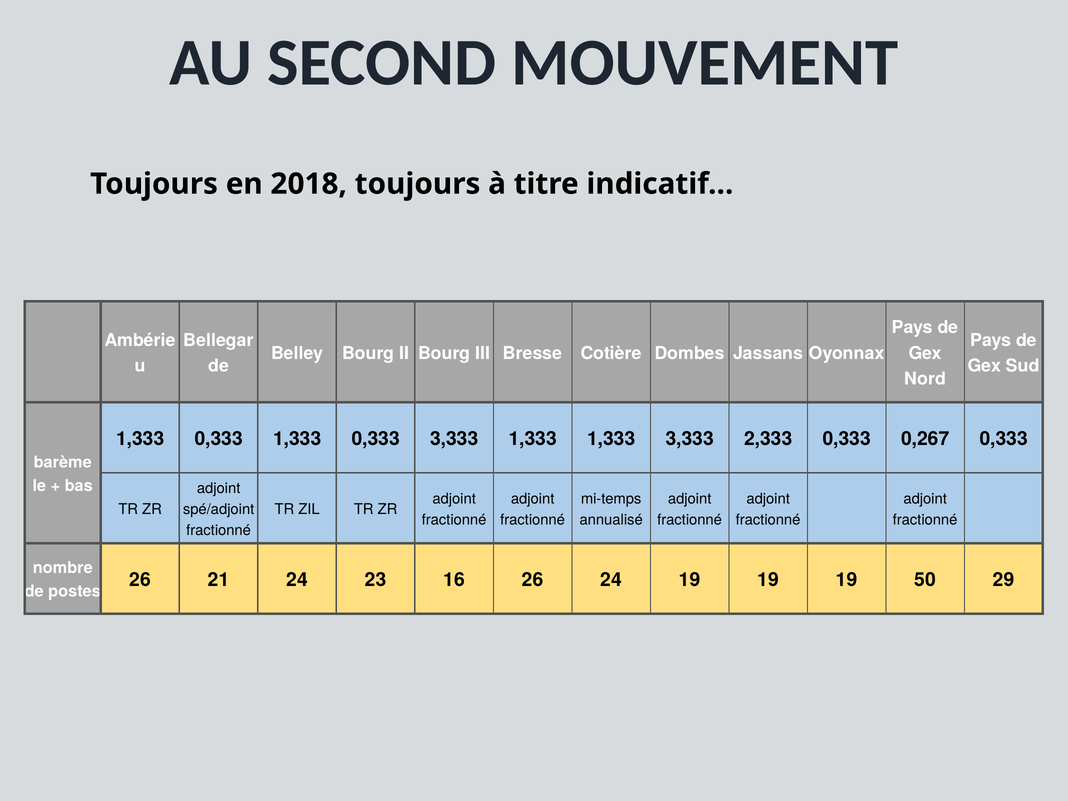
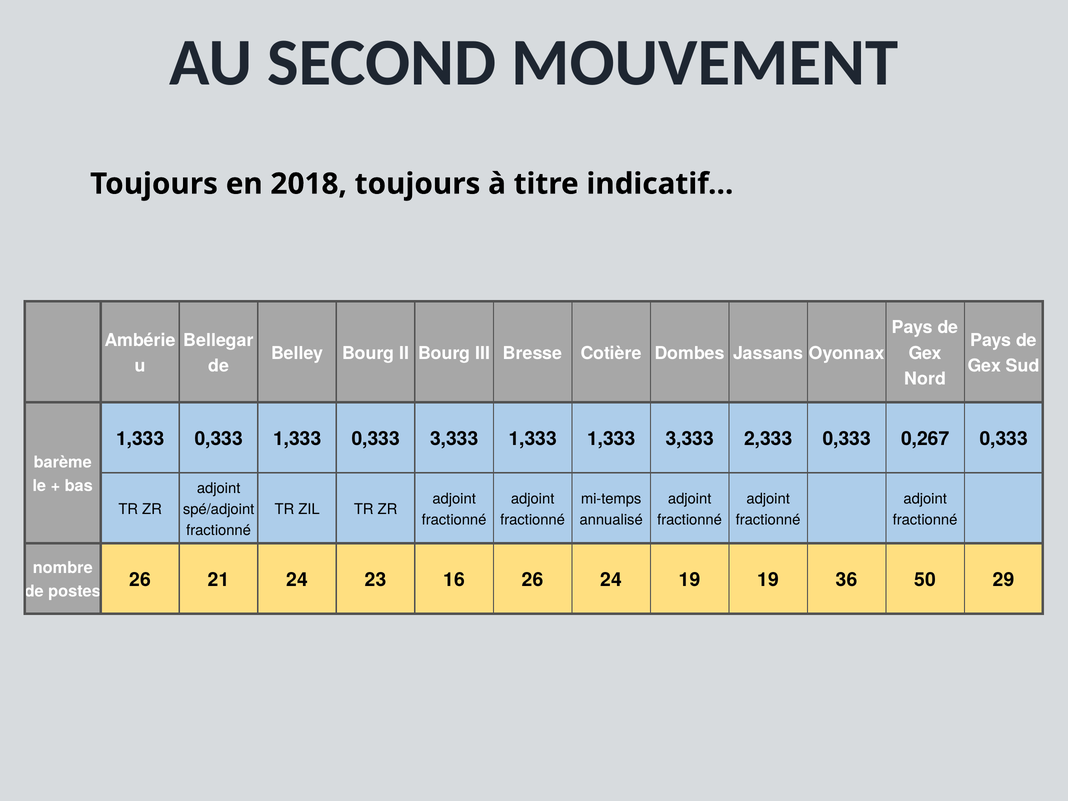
19 19 19: 19 -> 36 (847, 580)
